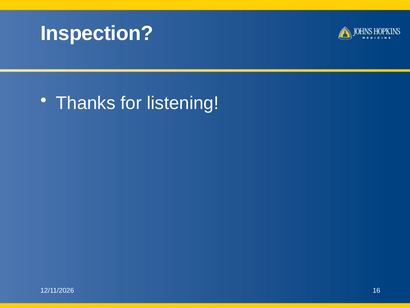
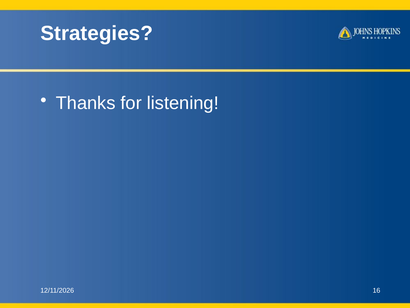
Inspection: Inspection -> Strategies (97, 33)
